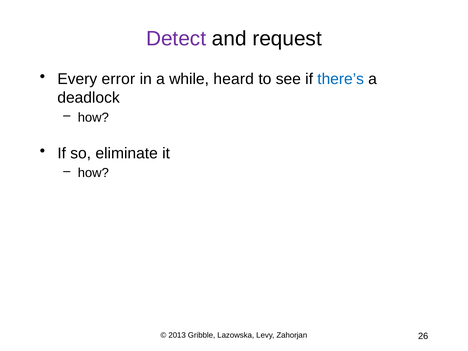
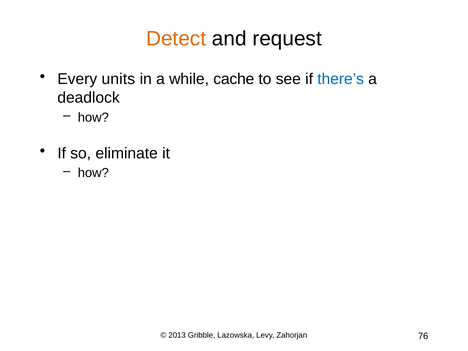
Detect colour: purple -> orange (176, 38)
error: error -> units (118, 79)
heard: heard -> cache (234, 79)
26: 26 -> 76 (423, 336)
